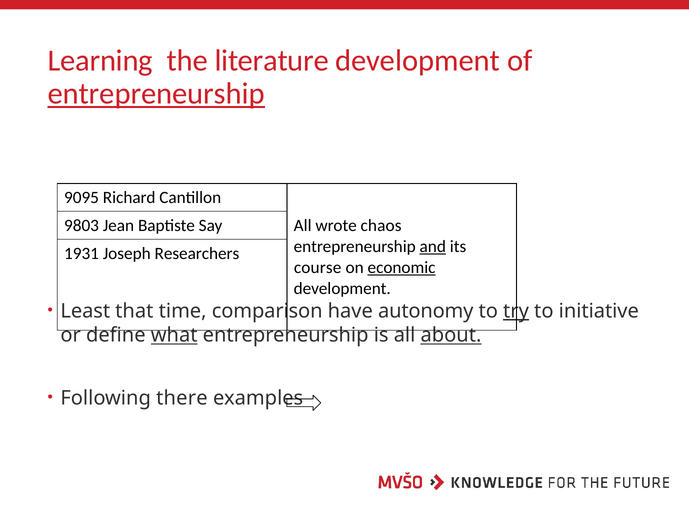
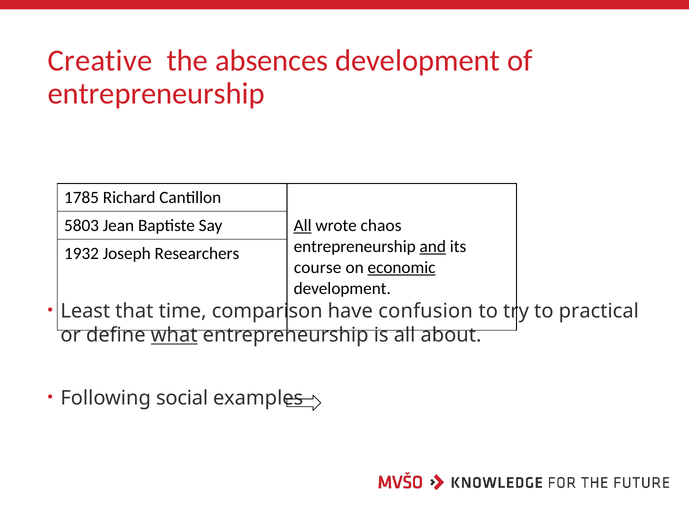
Learning: Learning -> Creative (100, 61)
literature: literature -> absences (272, 61)
entrepreneurship underline: present -> none (156, 94)
9095: 9095 -> 1785 (82, 197)
9803: 9803 -> 5803 (82, 225)
All underline: none -> present (303, 225)
1931: 1931 -> 1932 (82, 253)
autonomy: autonomy -> confusion (426, 311)
try underline: present -> none (516, 311)
initiative: initiative -> practical (599, 311)
about underline: present -> none (451, 335)
there: there -> social (182, 398)
